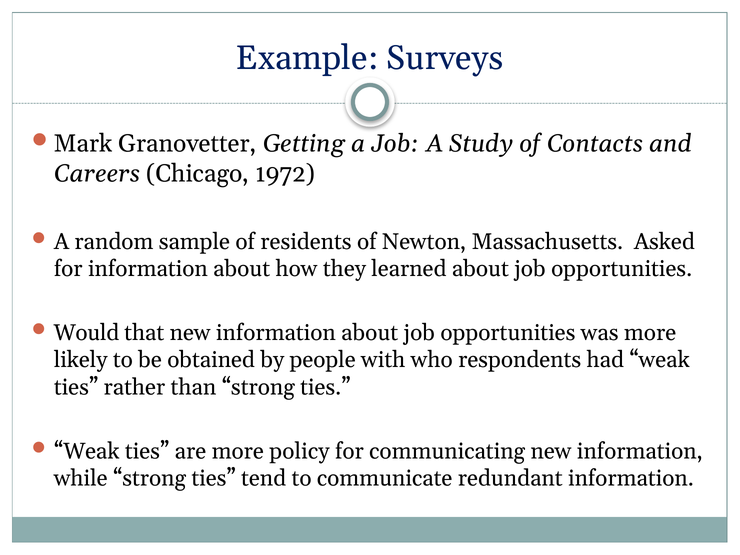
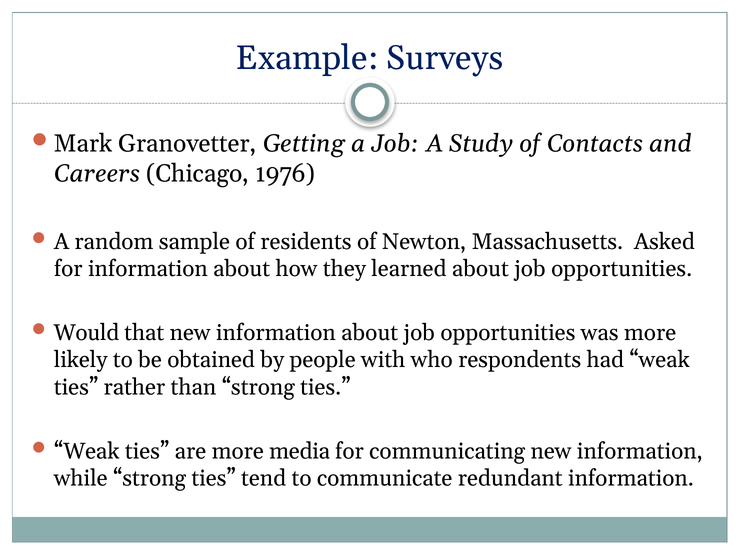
1972: 1972 -> 1976 (285, 173)
policy: policy -> media (300, 451)
